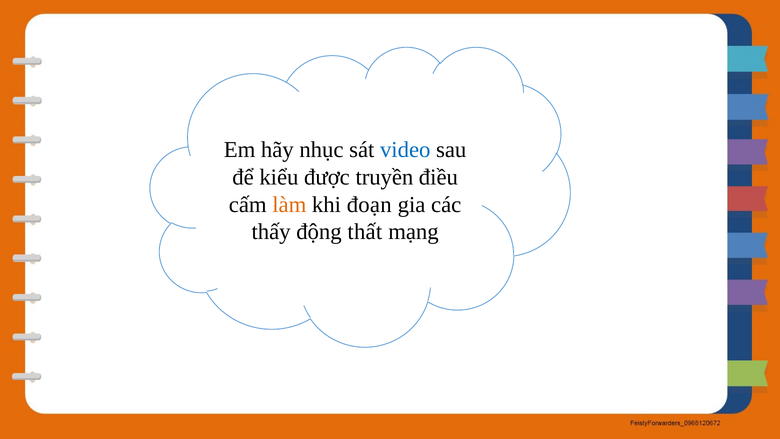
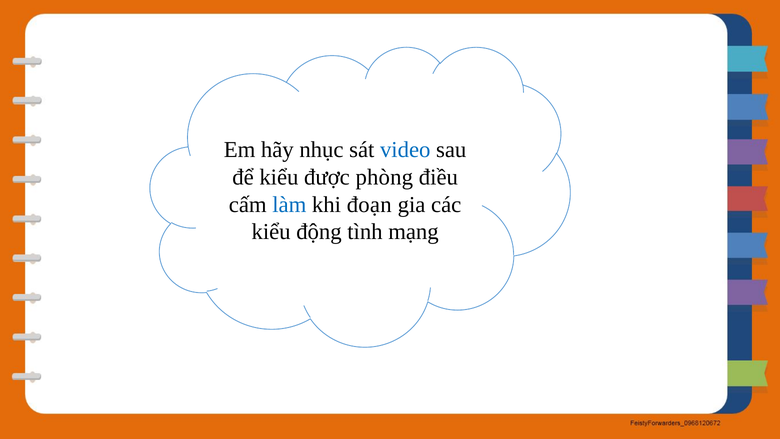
truyền: truyền -> phòng (384, 177)
làm colour: orange -> blue (289, 204)
thấy: thấy -> kiểu (271, 232)
thất: thất -> tình (365, 232)
